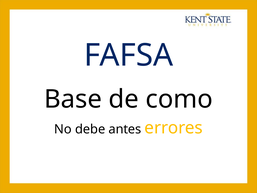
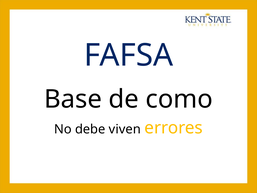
antes: antes -> viven (125, 129)
